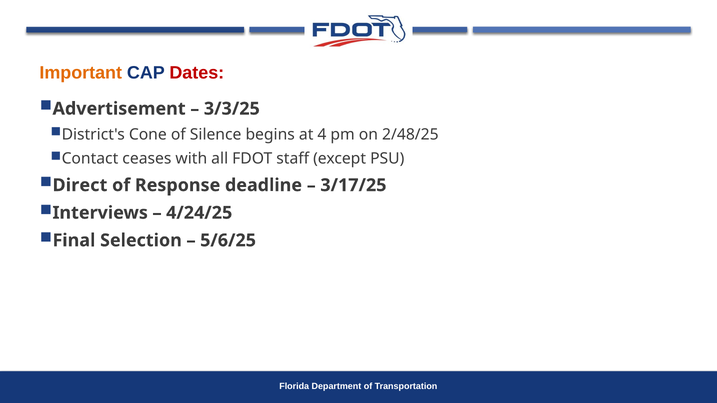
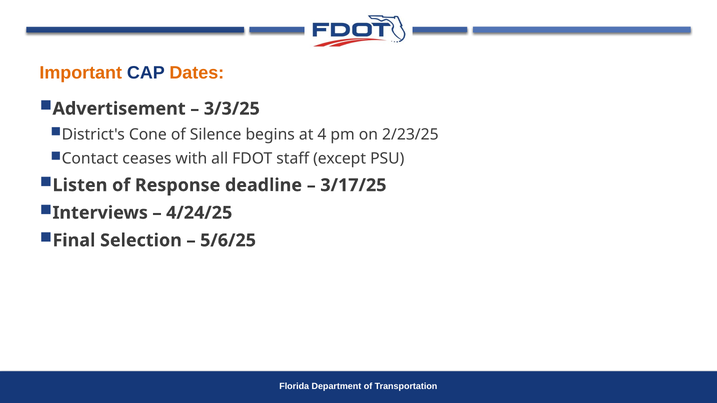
Dates colour: red -> orange (197, 73)
2/48/25: 2/48/25 -> 2/23/25 (410, 134)
Direct: Direct -> Listen (80, 185)
